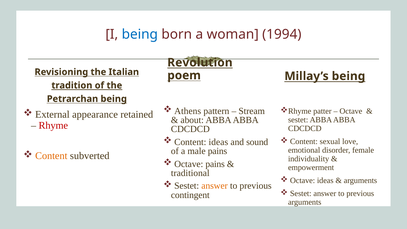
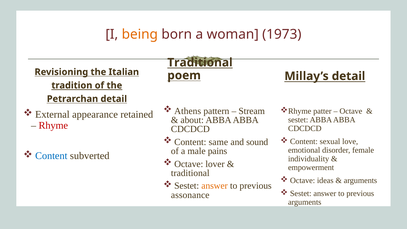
being colour: blue -> orange (140, 34)
1994: 1994 -> 1973 (282, 34)
Revolution: Revolution -> Traditional (200, 63)
Millay’s being: being -> detail (349, 76)
Petrarchan being: being -> detail (114, 99)
Content ideas: ideas -> same (218, 142)
Content colour: orange -> blue (51, 156)
Octave pains: pains -> lover (215, 164)
contingent: contingent -> assonance (190, 195)
